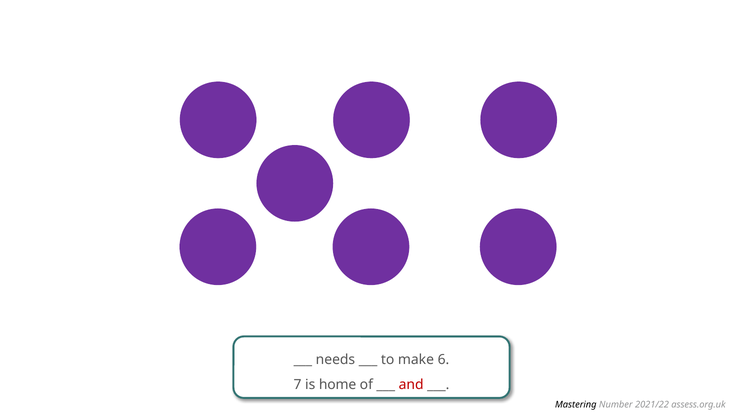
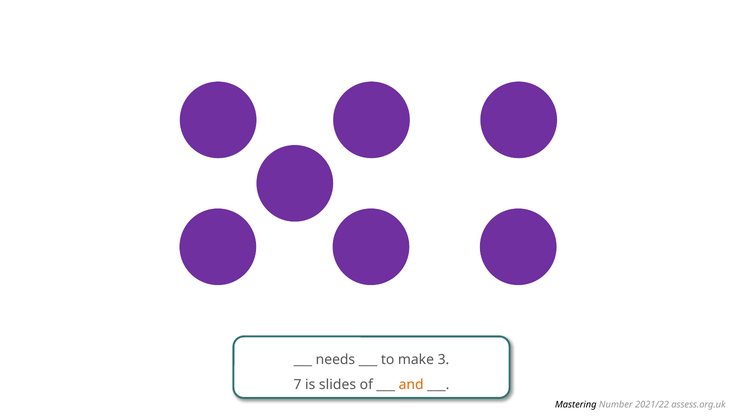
6: 6 -> 3 (443, 360)
home: home -> slides (338, 385)
and colour: red -> orange (411, 385)
